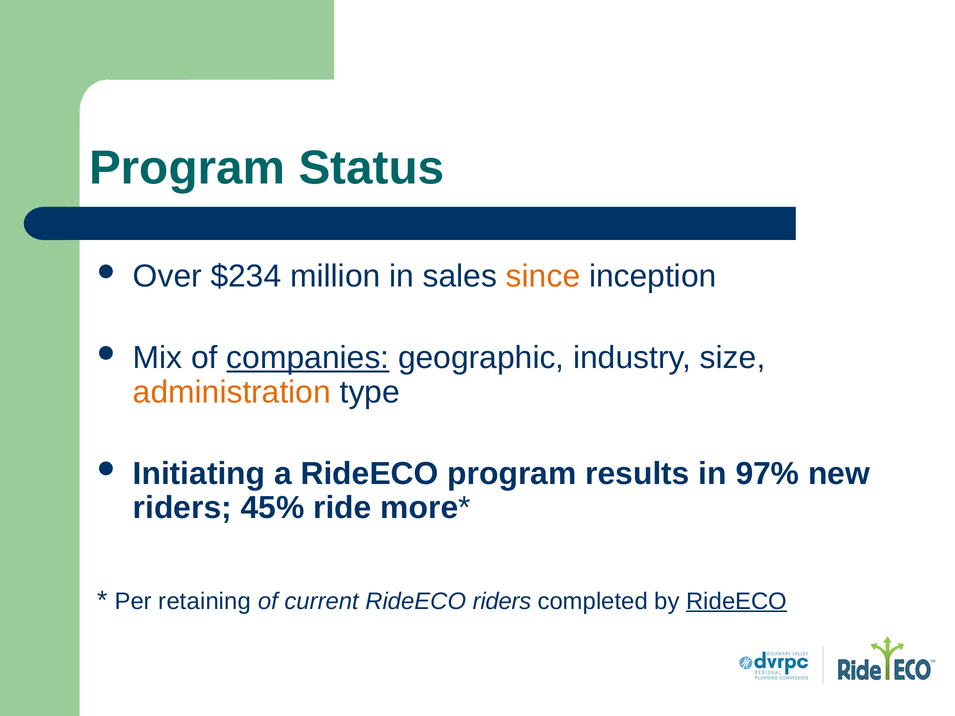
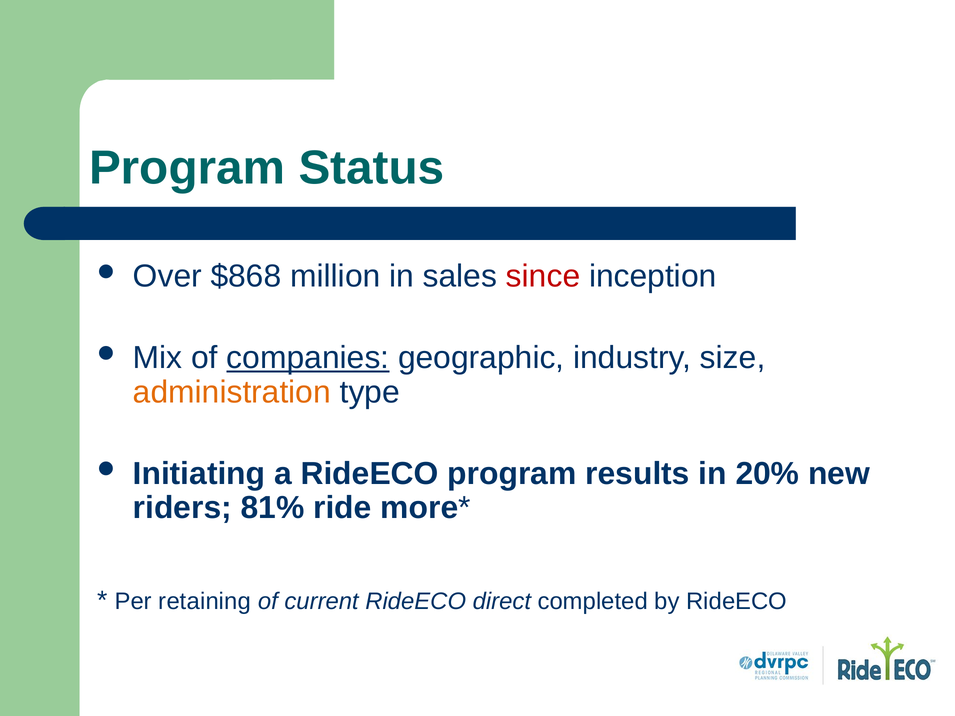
$234: $234 -> $868 (246, 276)
since colour: orange -> red (543, 276)
97%: 97% -> 20% (767, 474)
45%: 45% -> 81% (273, 508)
RideECO riders: riders -> direct (502, 601)
RideECO underline: present -> none (737, 601)
